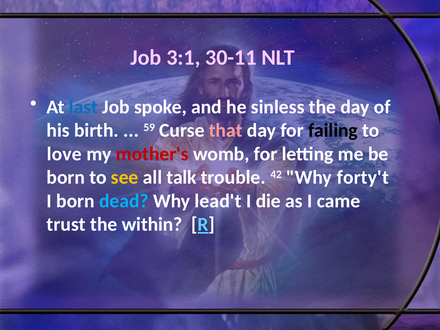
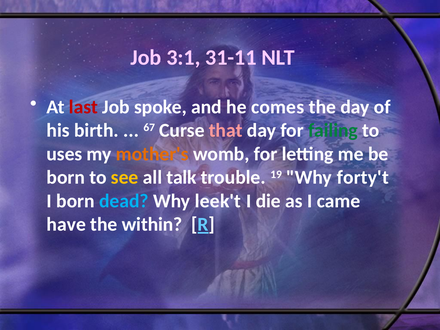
30-11: 30-11 -> 31-11 (231, 58)
last colour: blue -> red (83, 107)
sinless: sinless -> comes (278, 107)
59: 59 -> 67 (149, 127)
failing colour: black -> green (333, 130)
love: love -> uses (64, 154)
mother's colour: red -> orange (152, 154)
42: 42 -> 19 (276, 174)
lead't: lead't -> leek't (218, 201)
trust: trust -> have (66, 224)
